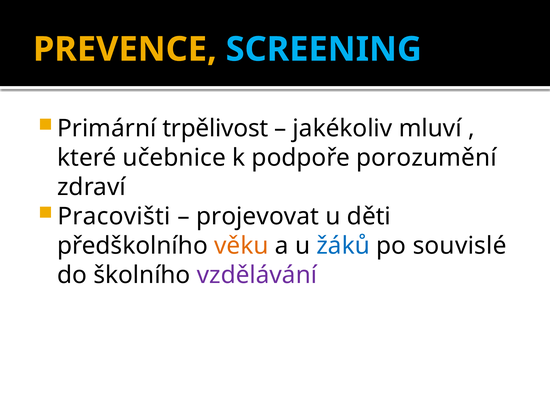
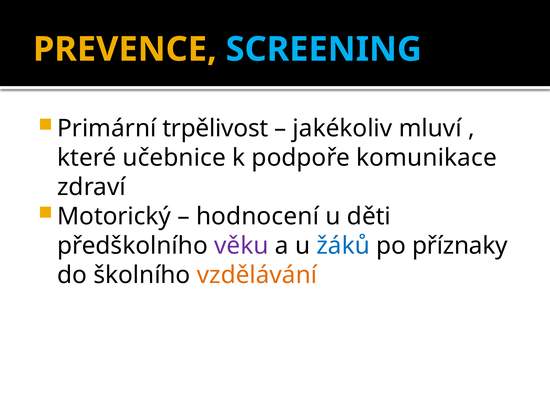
porozumění: porozumění -> komunikace (426, 158)
Pracovišti: Pracovišti -> Motorický (114, 217)
projevovat: projevovat -> hodnocení (258, 217)
věku colour: orange -> purple (241, 246)
souvislé: souvislé -> příznaky (460, 246)
vzdělávání colour: purple -> orange (257, 275)
